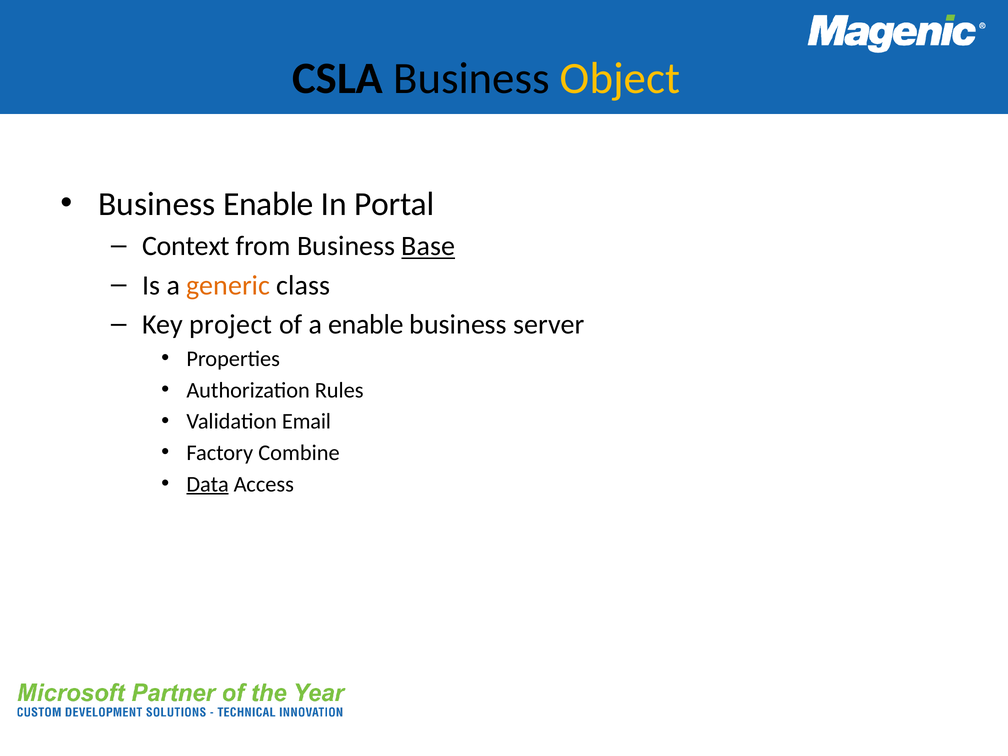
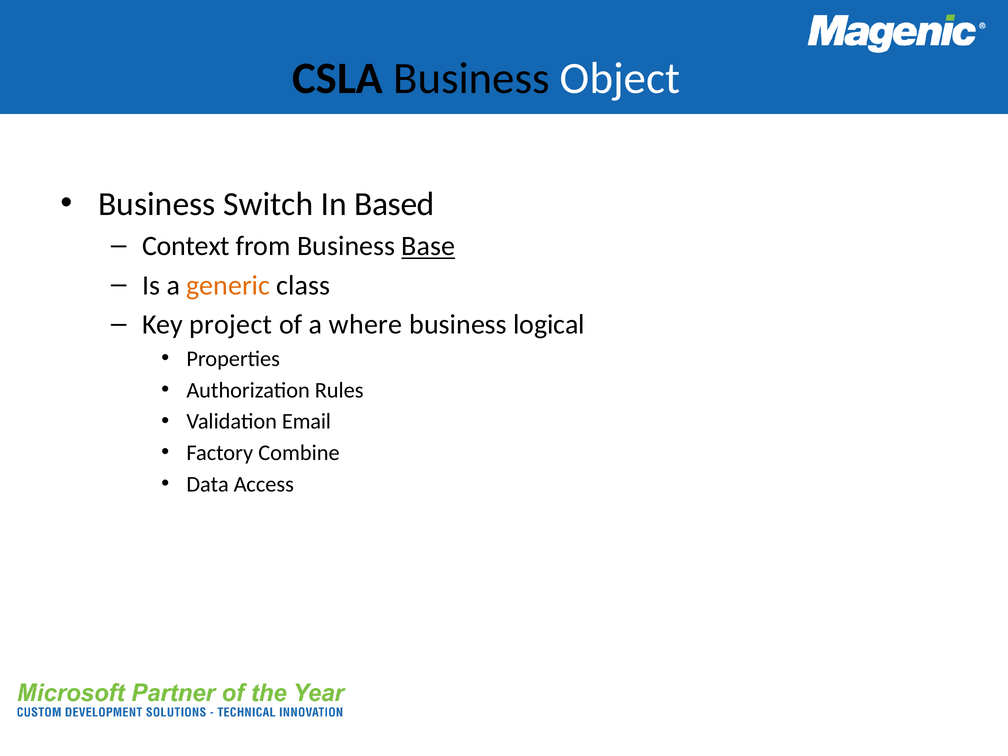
Object colour: yellow -> white (620, 79)
Business Enable: Enable -> Switch (268, 204)
Portal: Portal -> Based (394, 204)
a enable: enable -> where (366, 325)
server: server -> logical (549, 325)
Data underline: present -> none (208, 484)
